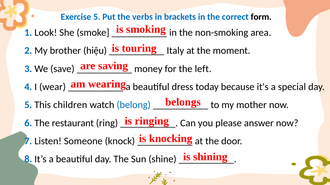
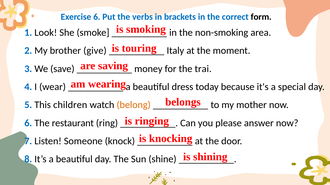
Exercise 5: 5 -> 6 (97, 17)
hiệu: hiệu -> give (95, 51)
left: left -> trai (203, 69)
belong colour: blue -> orange (134, 105)
